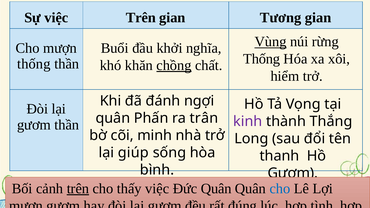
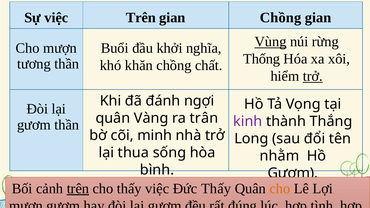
gian Tương: Tương -> Chồng (281, 18)
thống: thống -> tương (34, 64)
chồng underline: present -> none (174, 65)
trở underline: none -> present (313, 76)
Phấn: Phấn -> Vàng (151, 118)
giúp: giúp -> thua (133, 153)
thanh: thanh -> nhằm (279, 156)
Đức Quân: Quân -> Thấy (216, 189)
cho colour: blue -> orange (280, 189)
